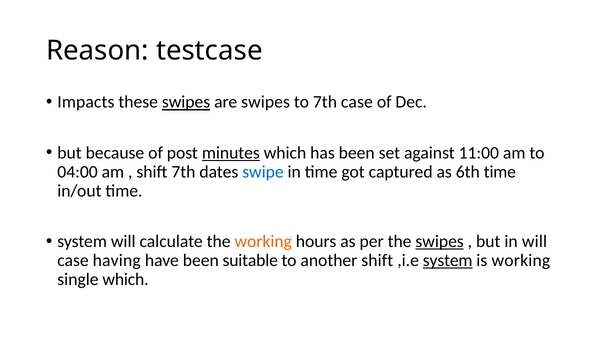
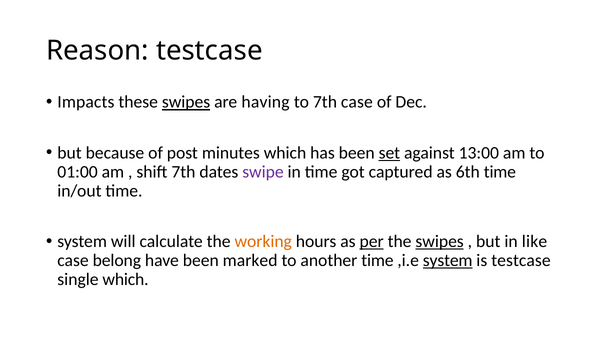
are swipes: swipes -> having (266, 102)
minutes underline: present -> none (231, 153)
set underline: none -> present (389, 153)
11:00: 11:00 -> 13:00 (479, 153)
04:00: 04:00 -> 01:00 (78, 172)
swipe colour: blue -> purple (263, 172)
per underline: none -> present (372, 241)
in will: will -> like (535, 241)
having: having -> belong (117, 260)
suitable: suitable -> marked (250, 260)
another shift: shift -> time (377, 260)
is working: working -> testcase (521, 260)
